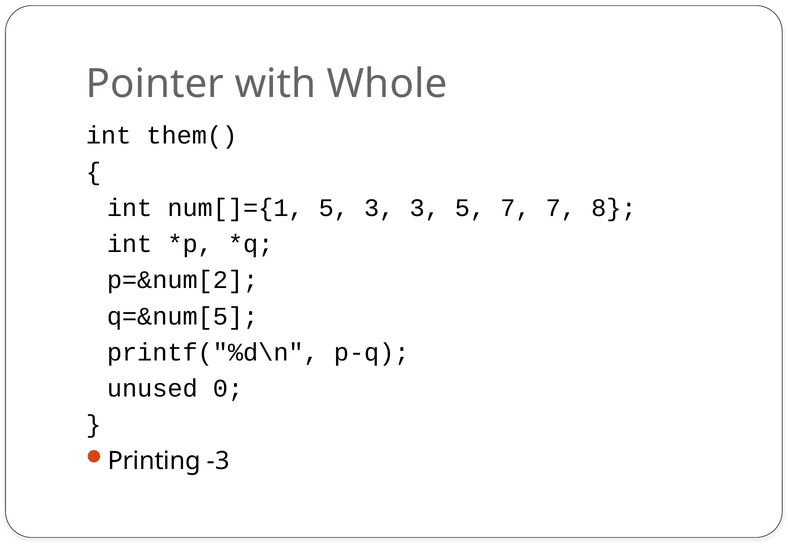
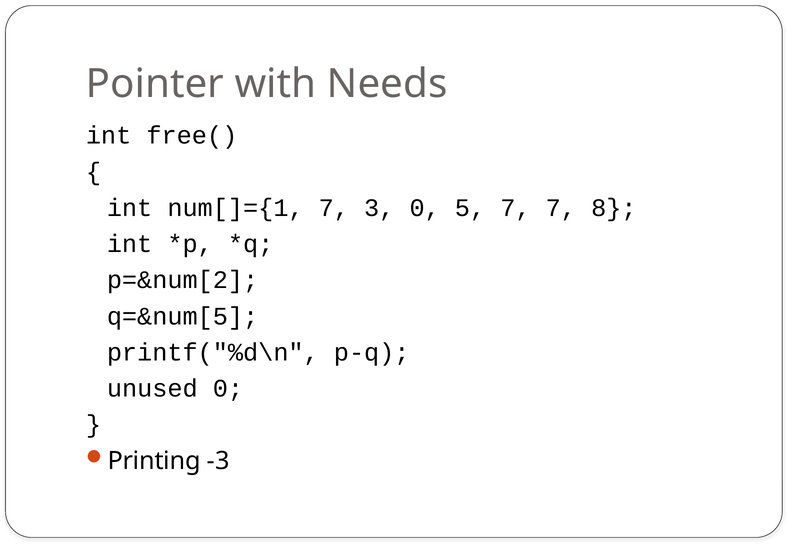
Whole: Whole -> Needs (387, 84)
them(: them( -> free( (192, 136)
num[]={1 5: 5 -> 7 (334, 208)
3 3: 3 -> 0 (425, 208)
